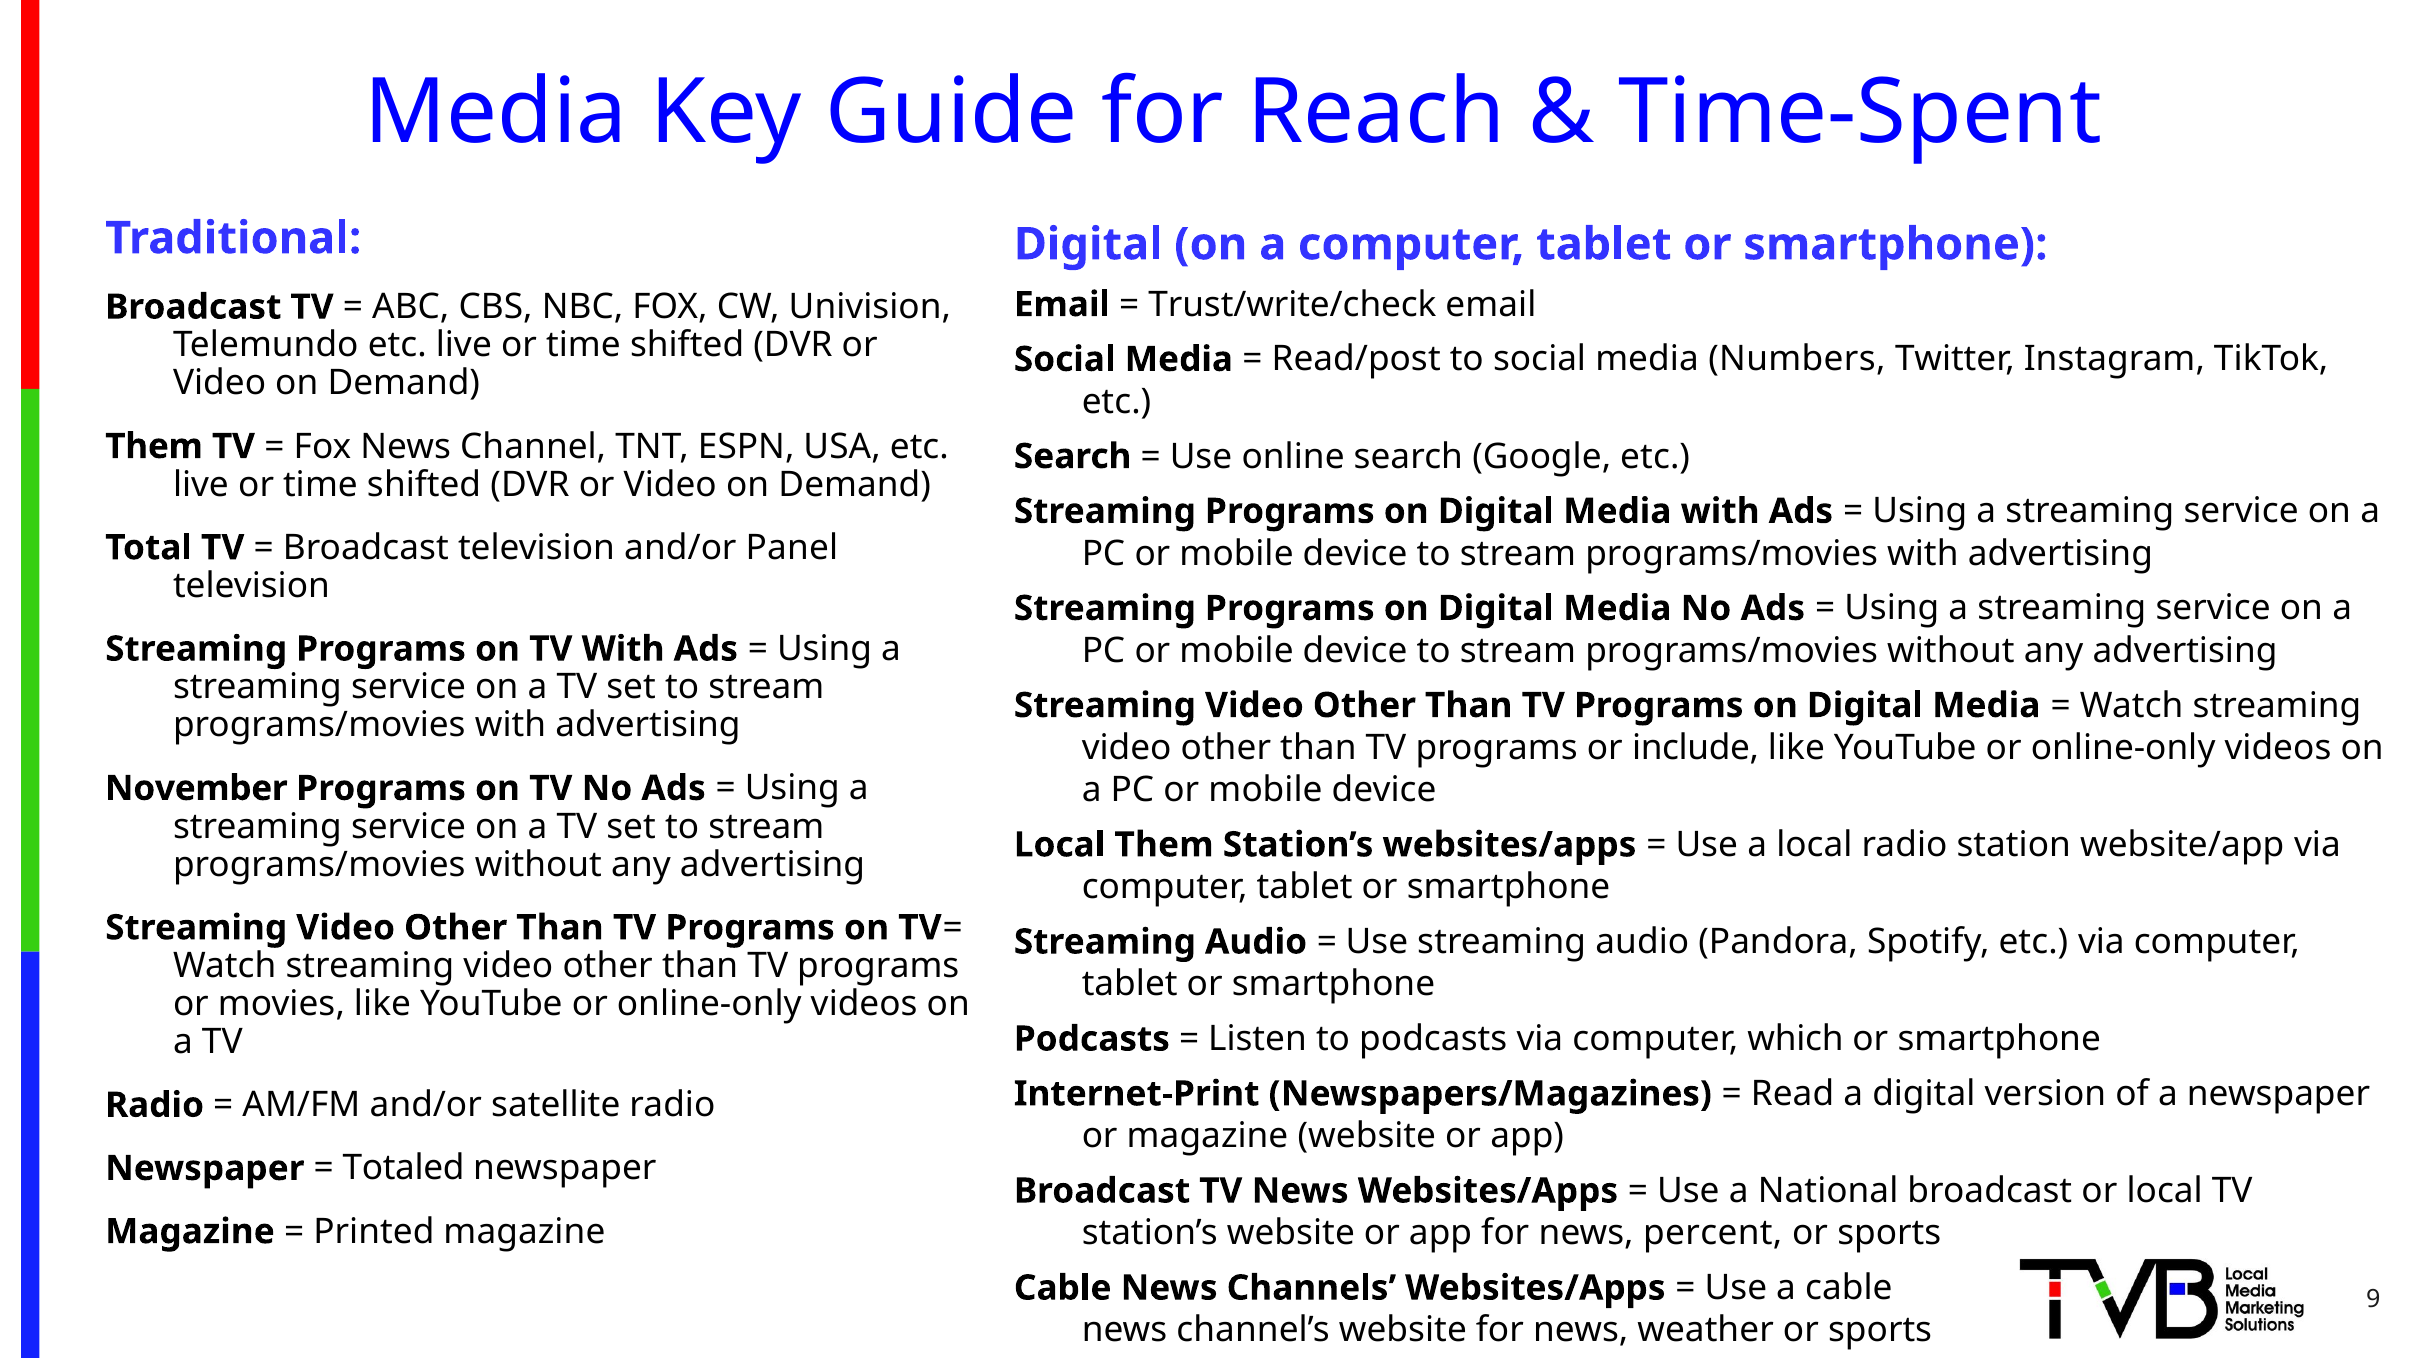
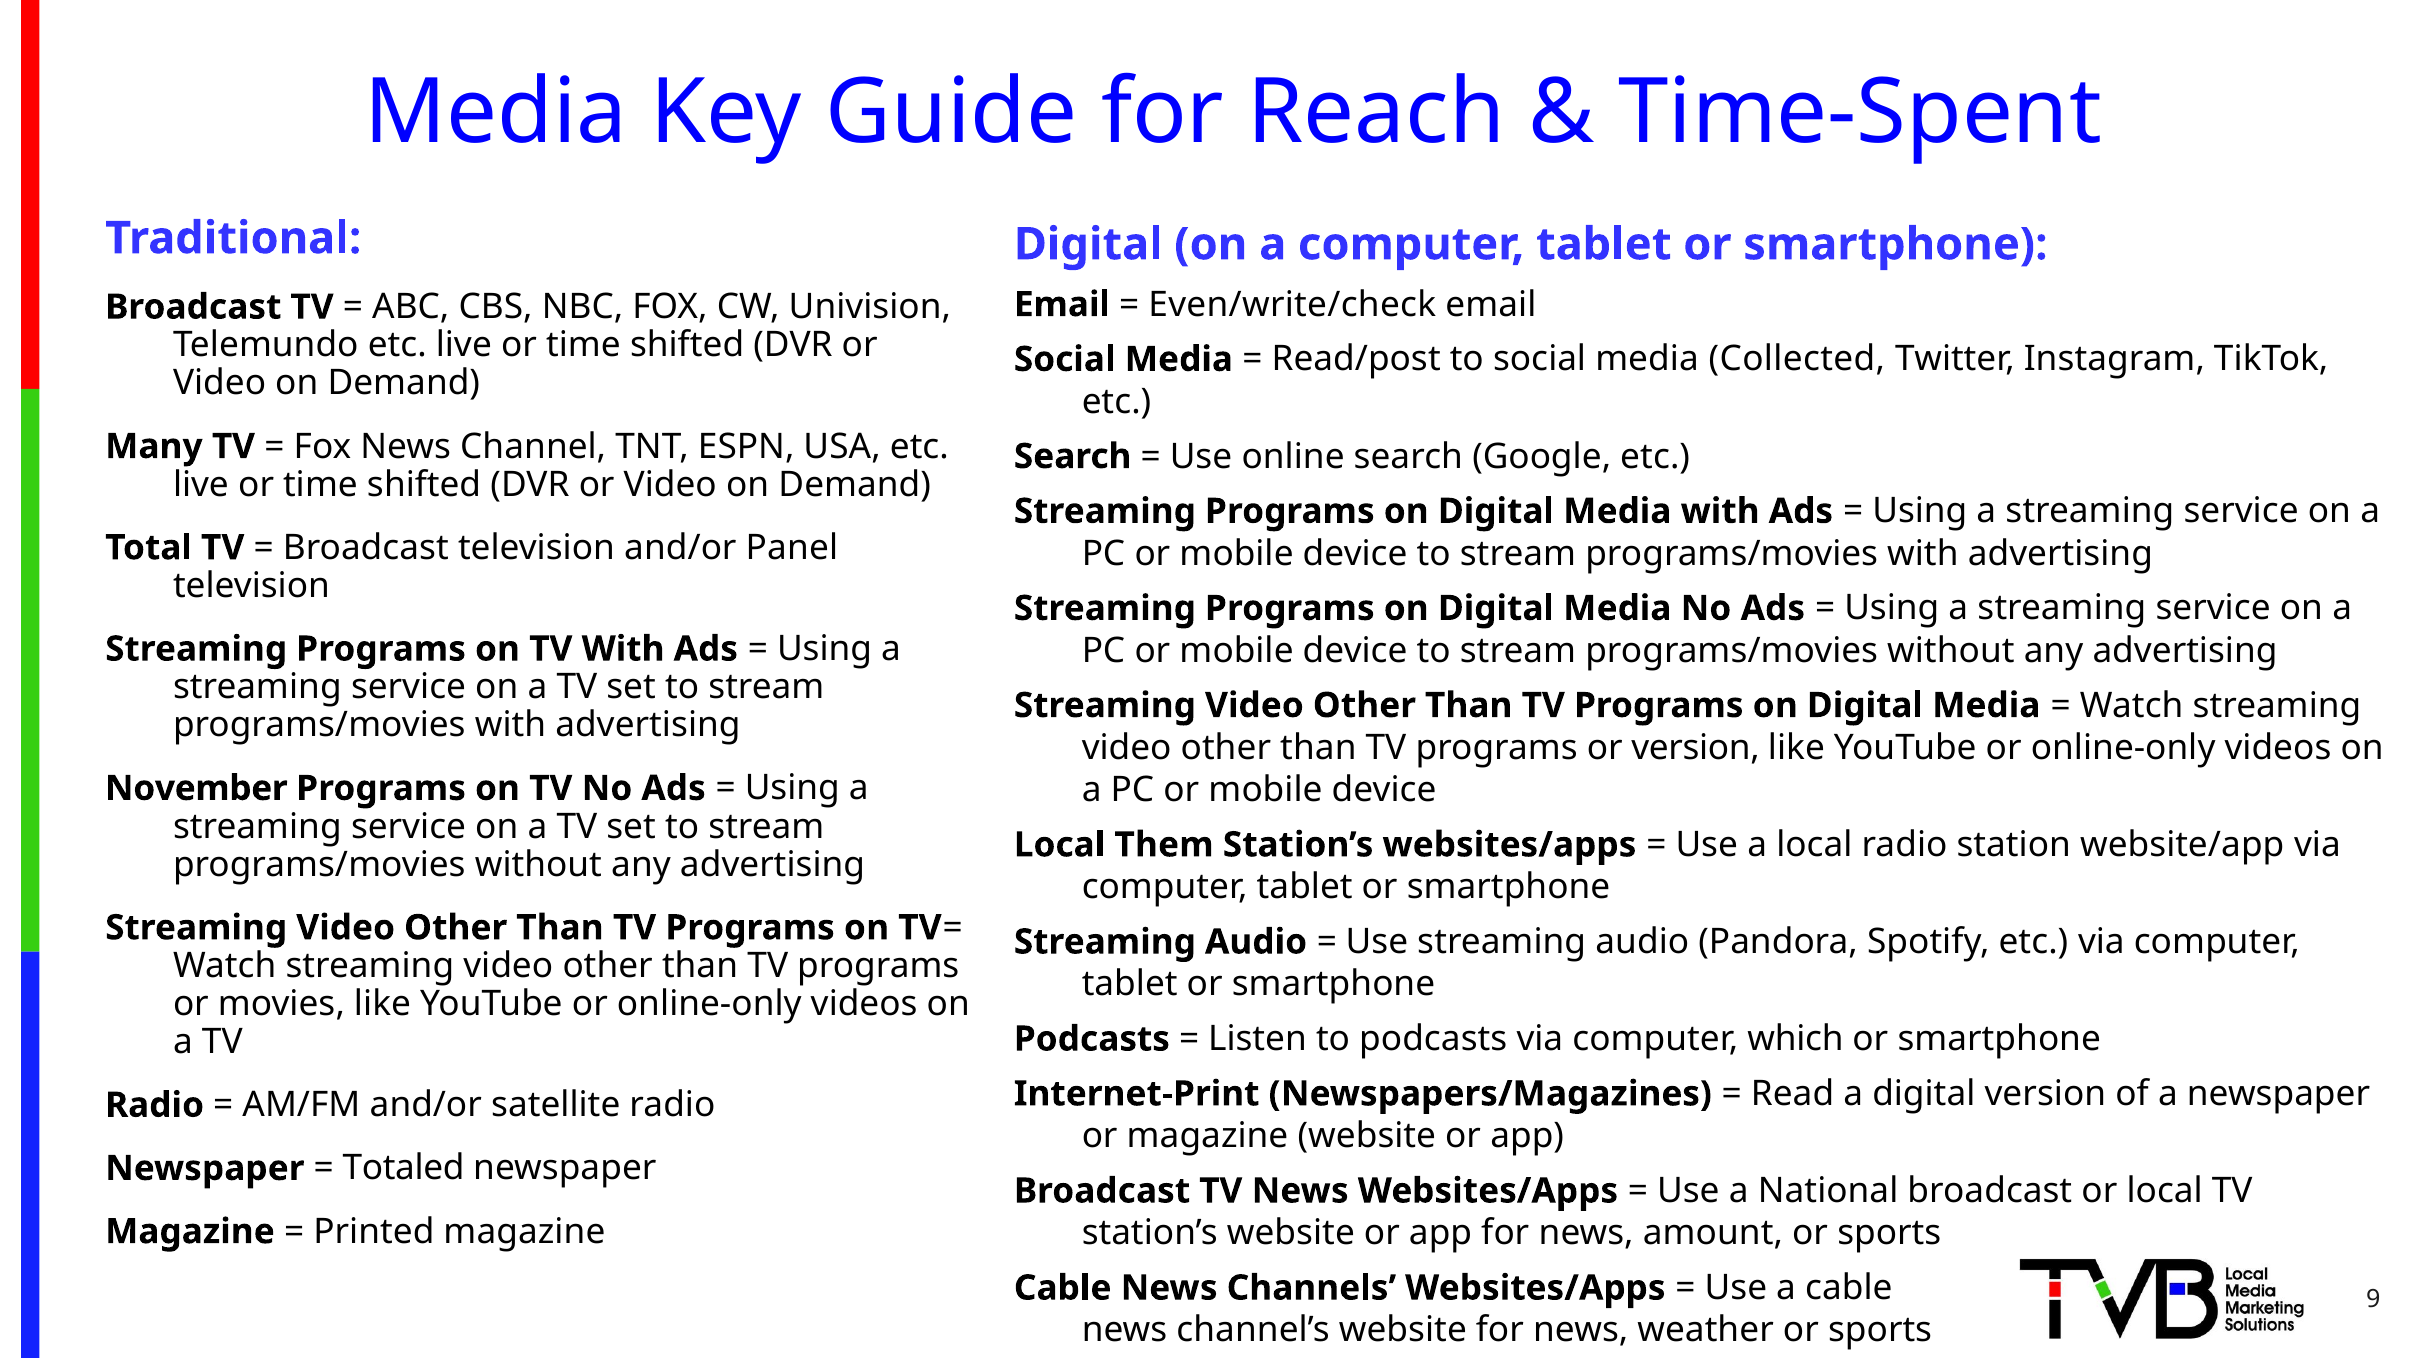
Trust/write/check: Trust/write/check -> Even/write/check (1292, 305)
Numbers: Numbers -> Collected (1797, 359)
Them: Them -> Many (154, 446)
or include: include -> version (1696, 748)
percent: percent -> amount (1713, 1233)
